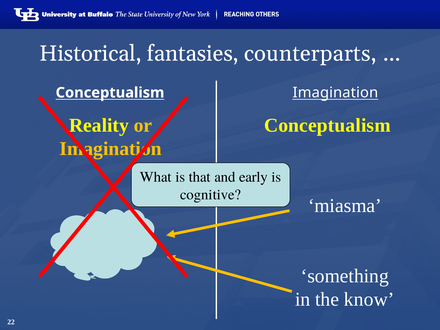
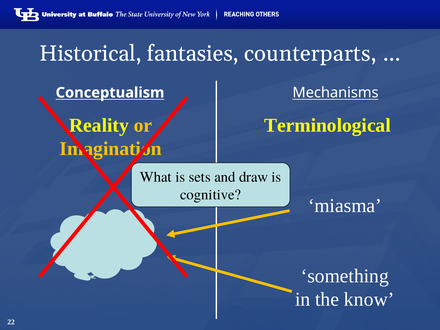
Imagination: Imagination -> Mechanisms (336, 93)
Conceptualism: Conceptualism -> Terminological (327, 125)
that: that -> sets (200, 177)
early: early -> draw (254, 177)
